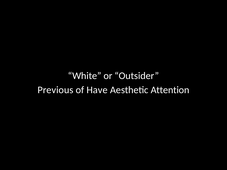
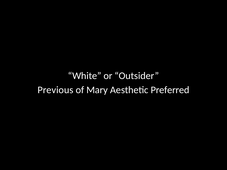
Have: Have -> Mary (97, 90)
Attention: Attention -> Preferred (170, 90)
